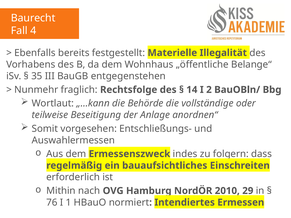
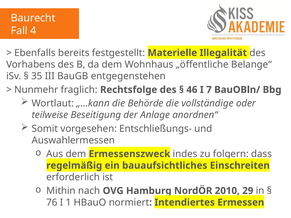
14: 14 -> 46 (192, 90)
2: 2 -> 7 (209, 90)
